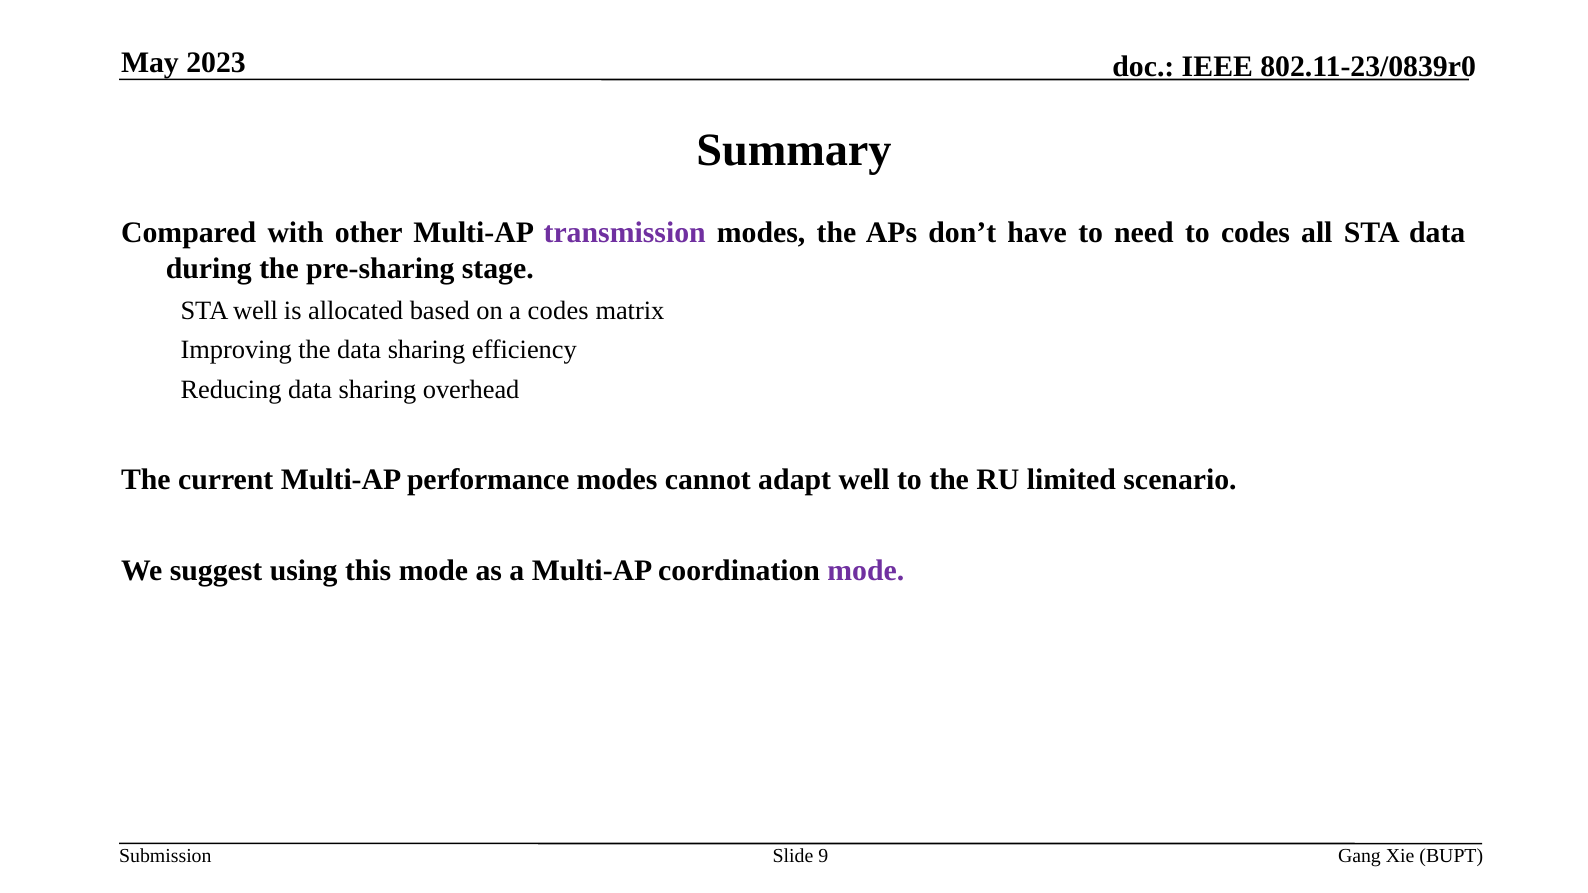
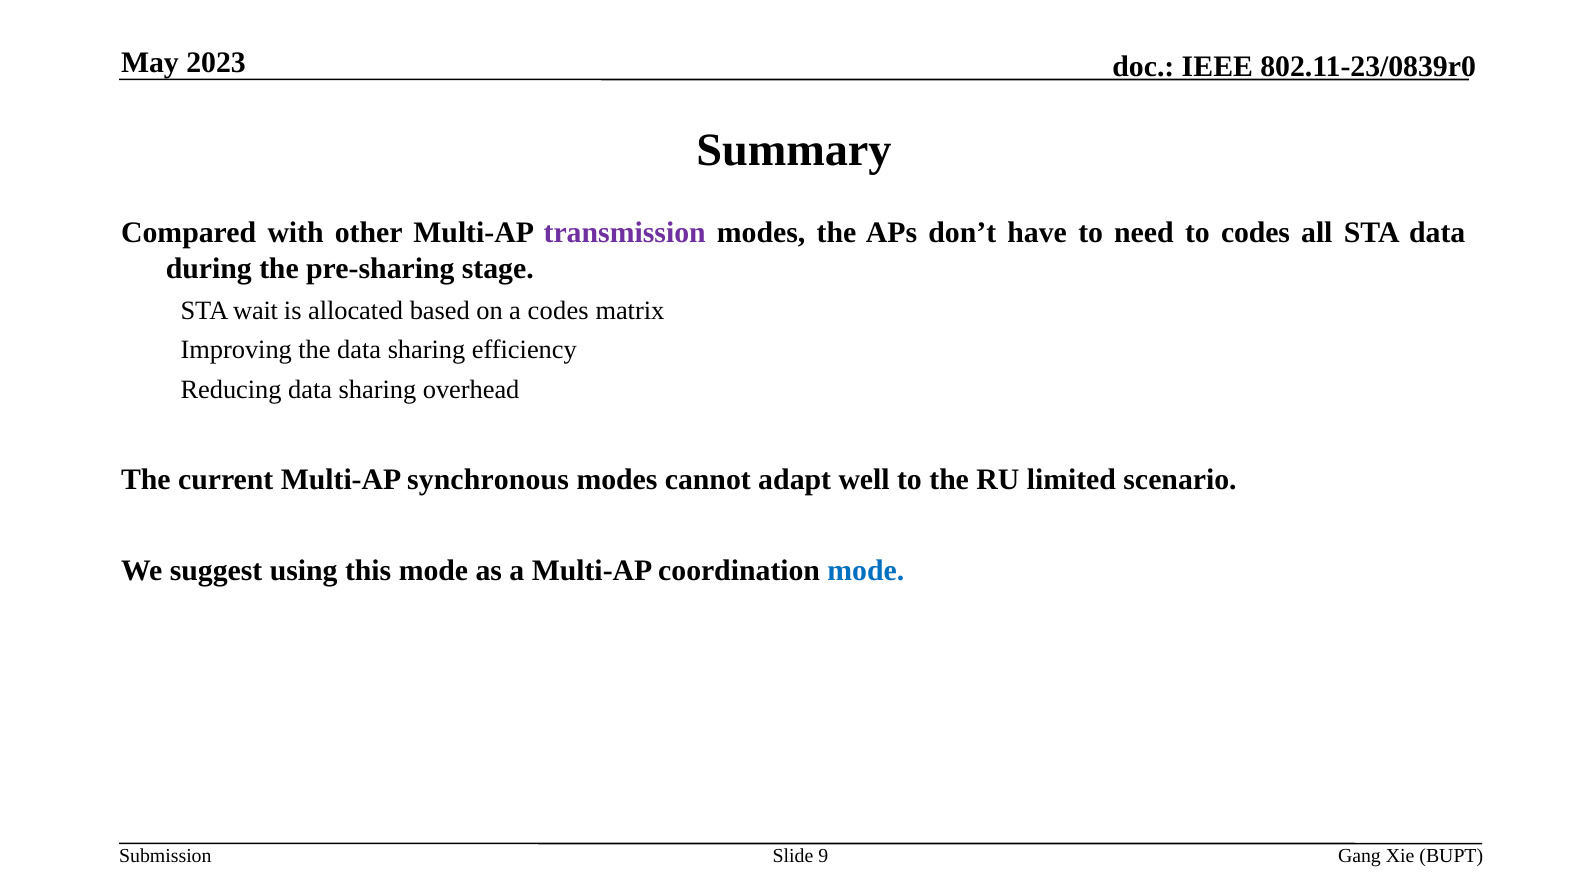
STA well: well -> wait (256, 310)
performance: performance -> synchronous (488, 480)
mode colour: purple -> blue (866, 571)
